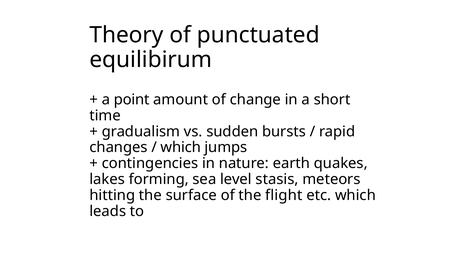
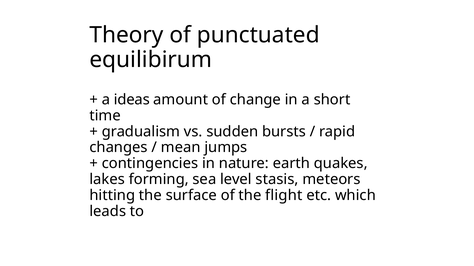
point: point -> ideas (132, 100)
which: which -> mean (181, 148)
